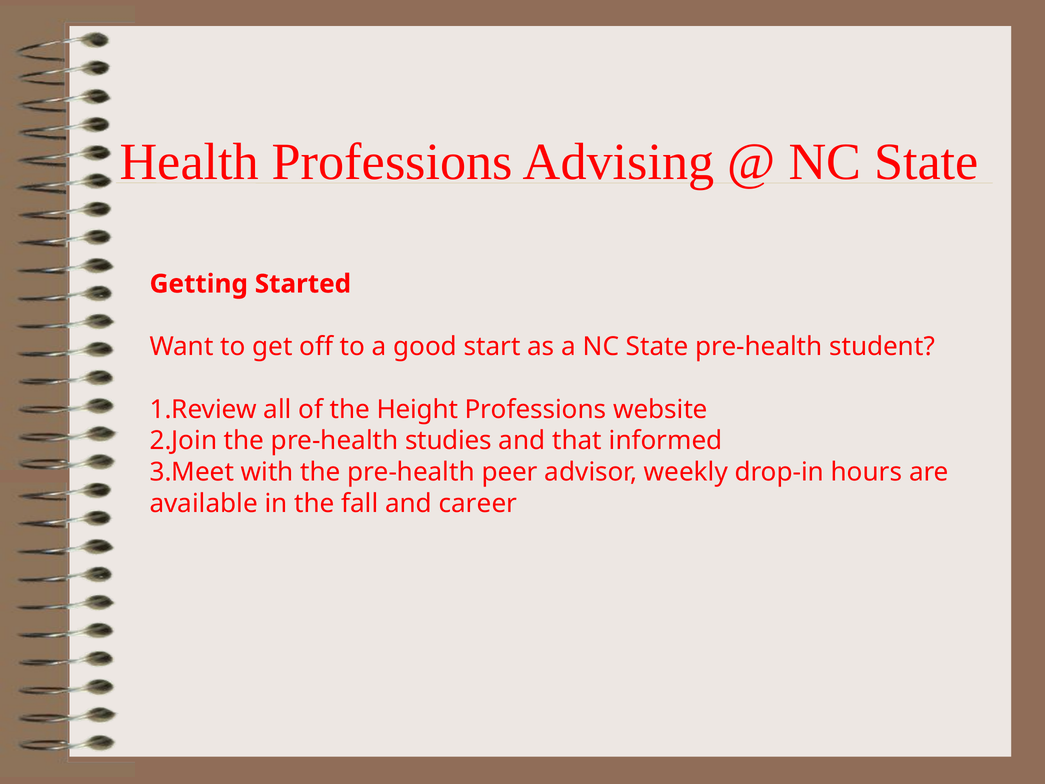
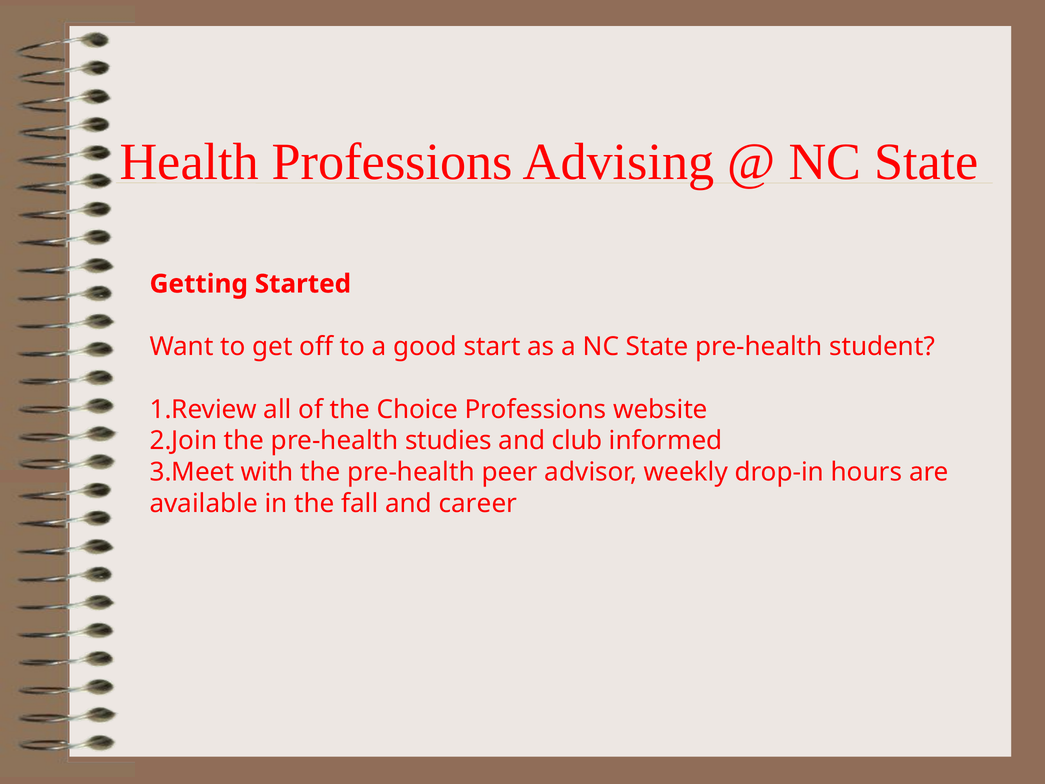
Height: Height -> Choice (417, 409)
that: that -> club (577, 441)
